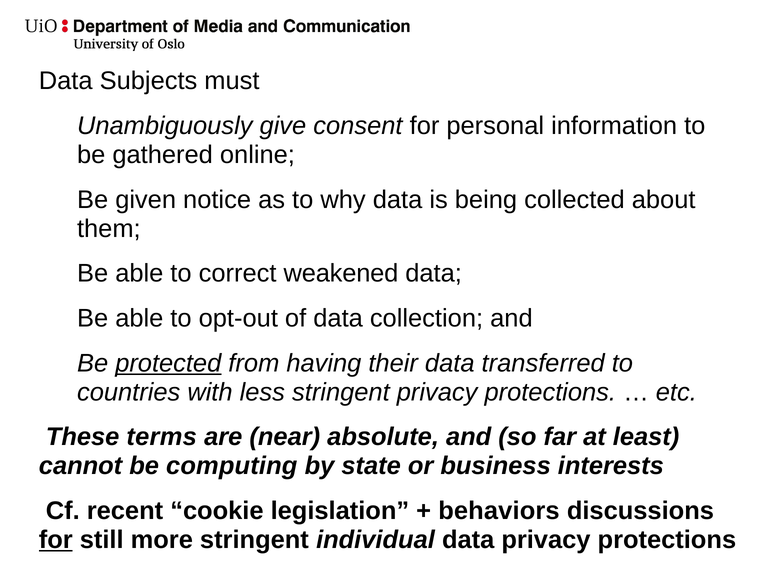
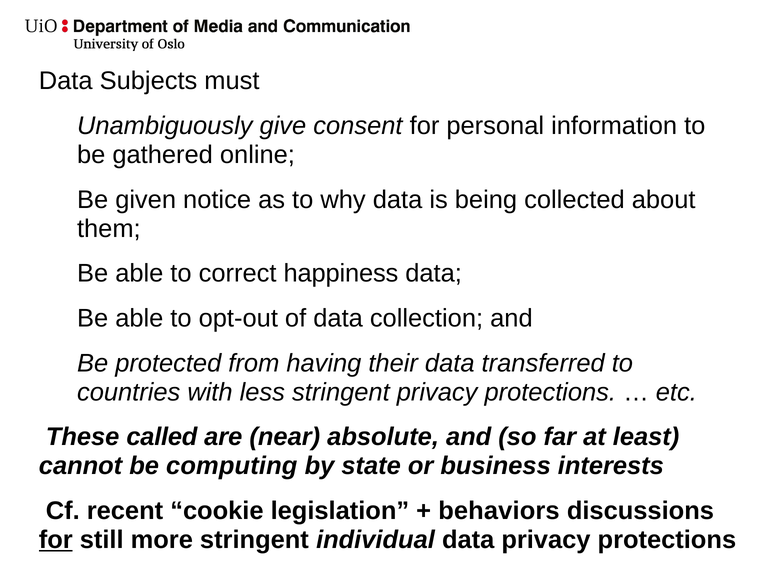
weakened: weakened -> happiness (341, 273)
protected underline: present -> none (168, 363)
terms: terms -> called (162, 437)
